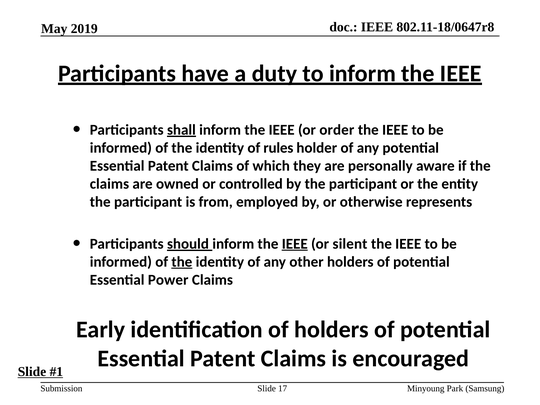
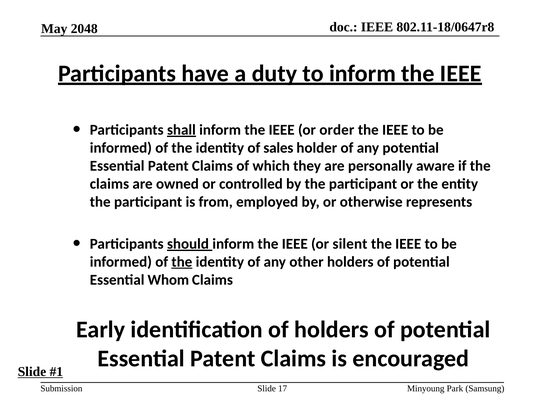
2019: 2019 -> 2048 (84, 29)
rules: rules -> sales (278, 148)
IEEE underline: present -> none (295, 244)
Power: Power -> Whom (168, 280)
